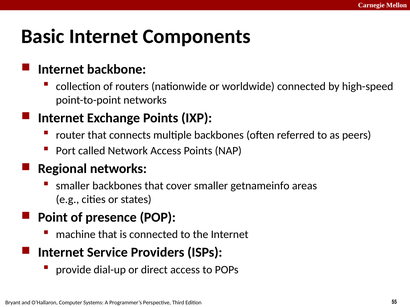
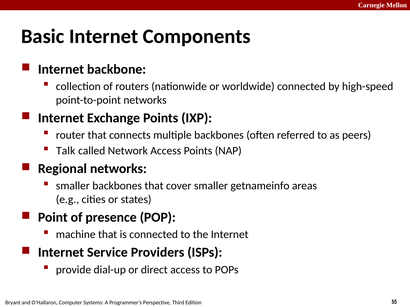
Port: Port -> Talk (66, 151)
